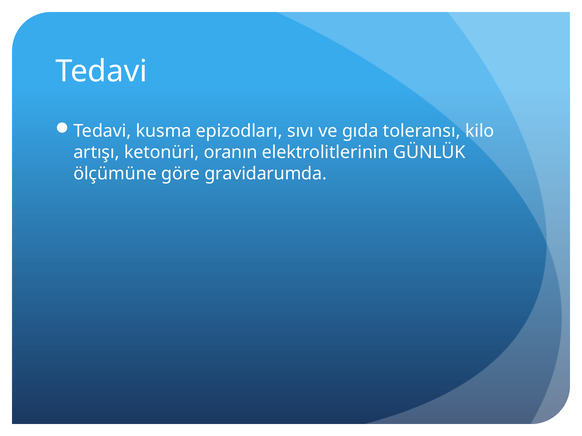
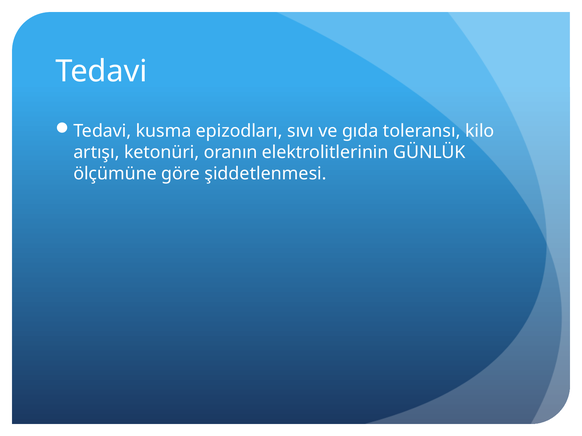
gravidarumda: gravidarumda -> şiddetlenmesi (266, 174)
